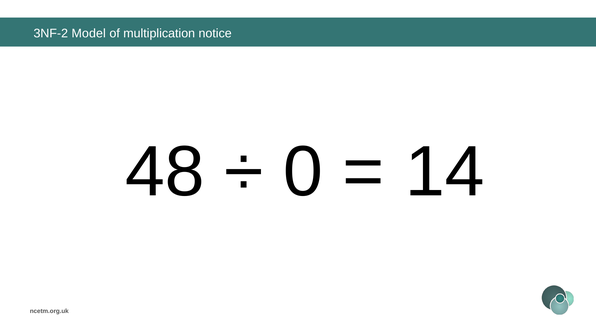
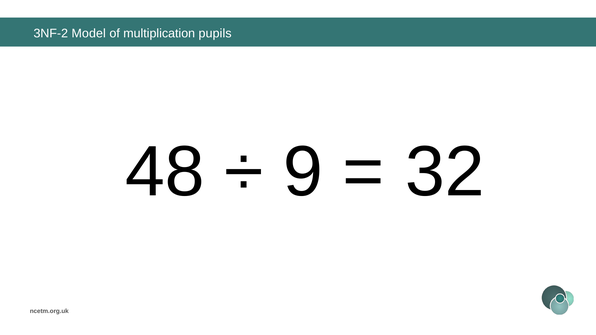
notice: notice -> pupils (215, 33)
0: 0 -> 9 (303, 172)
14: 14 -> 32 (445, 172)
